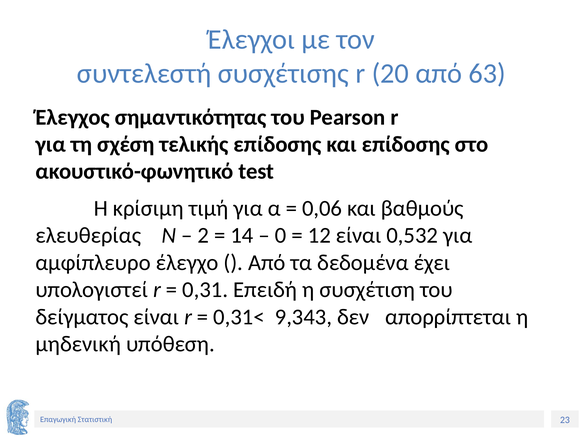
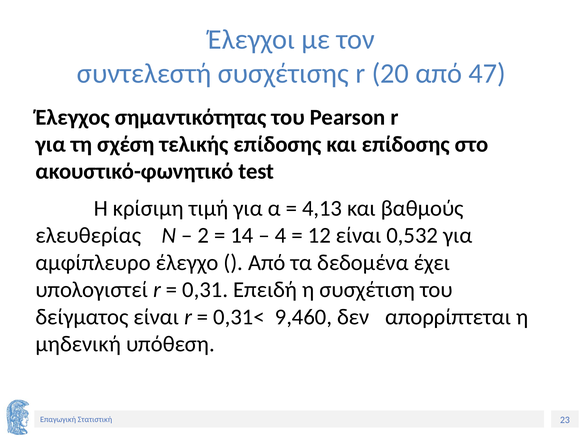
63: 63 -> 47 (487, 73)
0,06: 0,06 -> 4,13 (322, 208)
0: 0 -> 4 (281, 236)
9,343: 9,343 -> 9,460 (303, 317)
